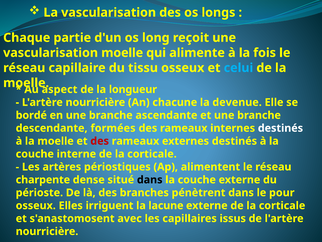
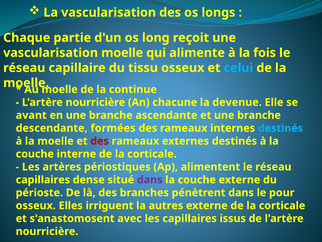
aspect: aspect -> moelle (60, 89)
longueur: longueur -> continue (133, 89)
bordé: bordé -> avant (31, 115)
destinés colour: white -> light blue (280, 128)
charpente: charpente -> capillaires (43, 179)
dans colour: black -> purple (150, 179)
lacune: lacune -> autres (166, 205)
